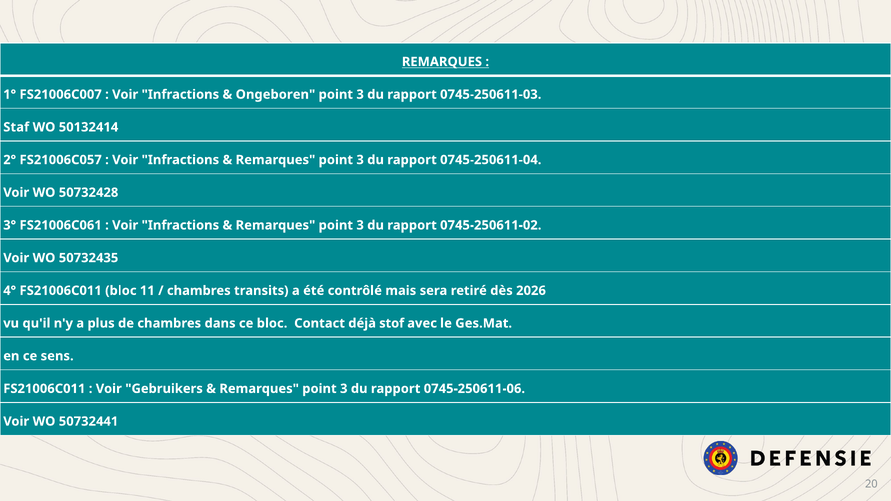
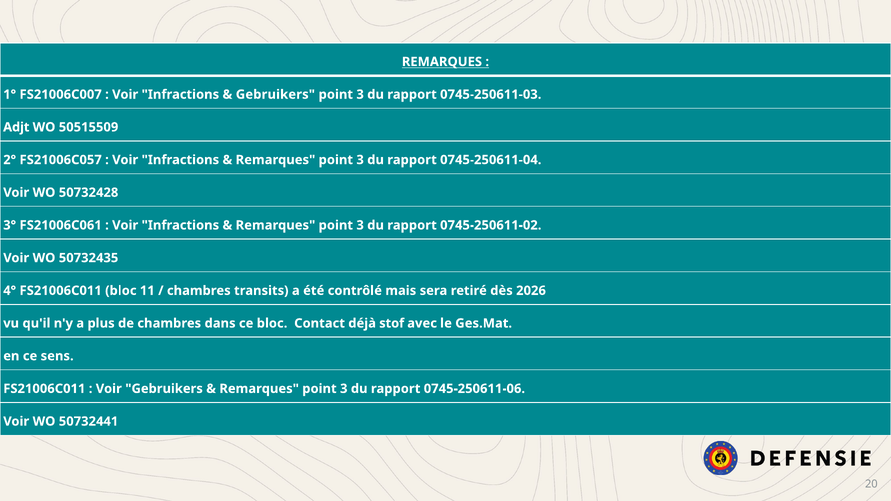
Ongeboren: Ongeboren -> Gebruikers (275, 95)
Staf: Staf -> Adjt (16, 127)
50132414: 50132414 -> 50515509 (89, 127)
